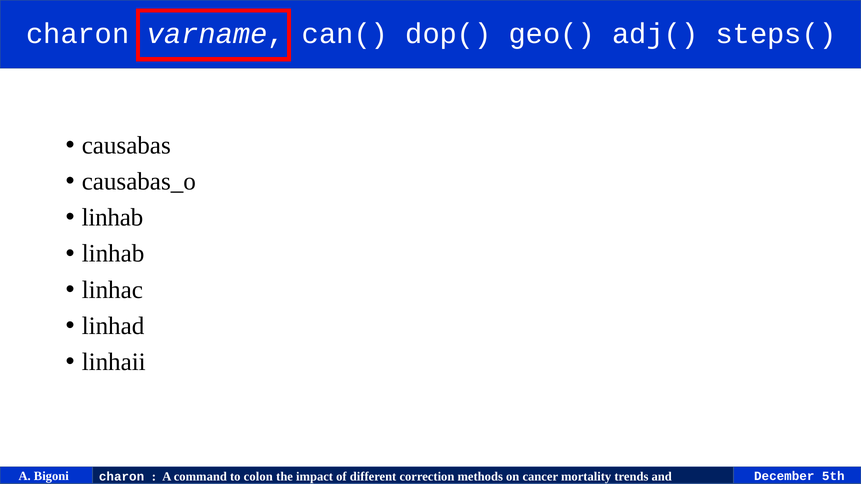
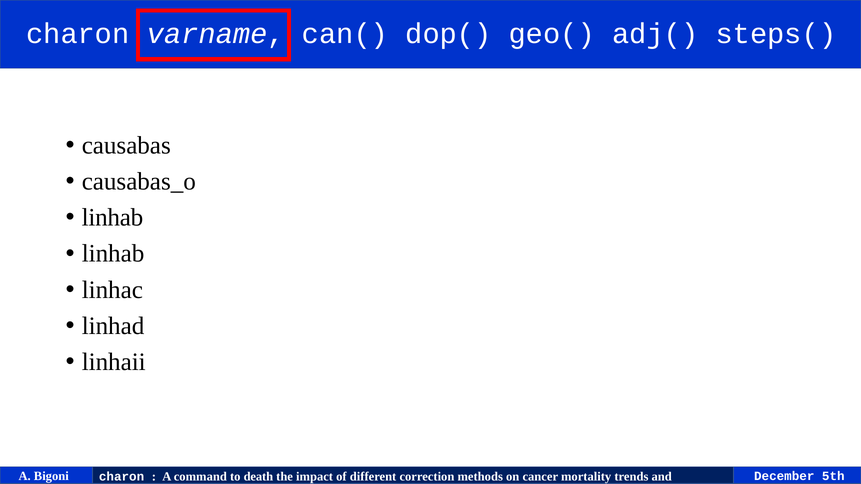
colon: colon -> death (258, 477)
